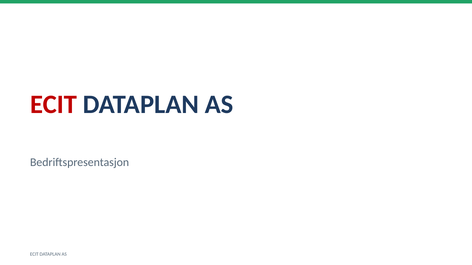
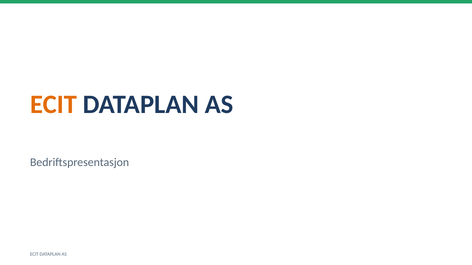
ECIT colour: red -> orange (53, 105)
